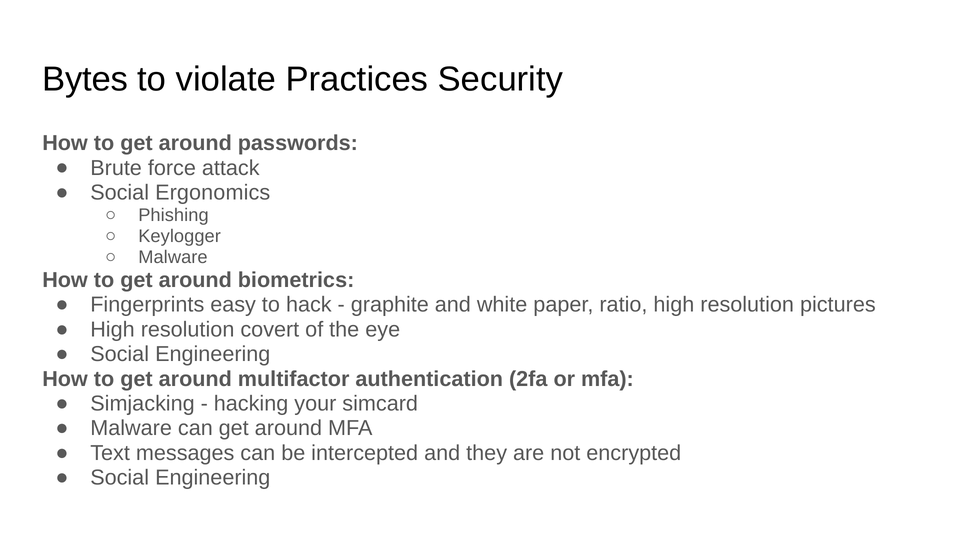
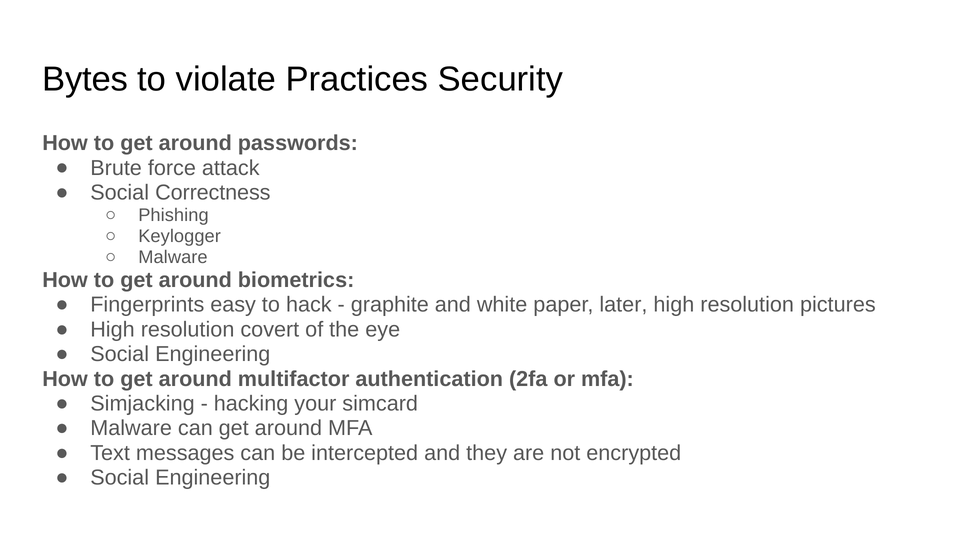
Ergonomics: Ergonomics -> Correctness (213, 193)
ratio: ratio -> later (623, 305)
